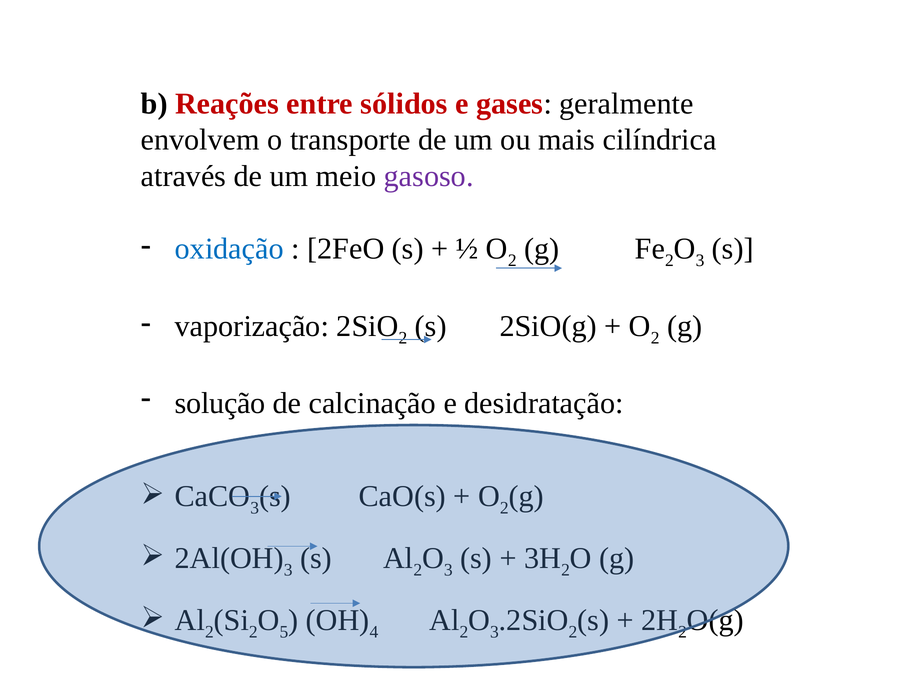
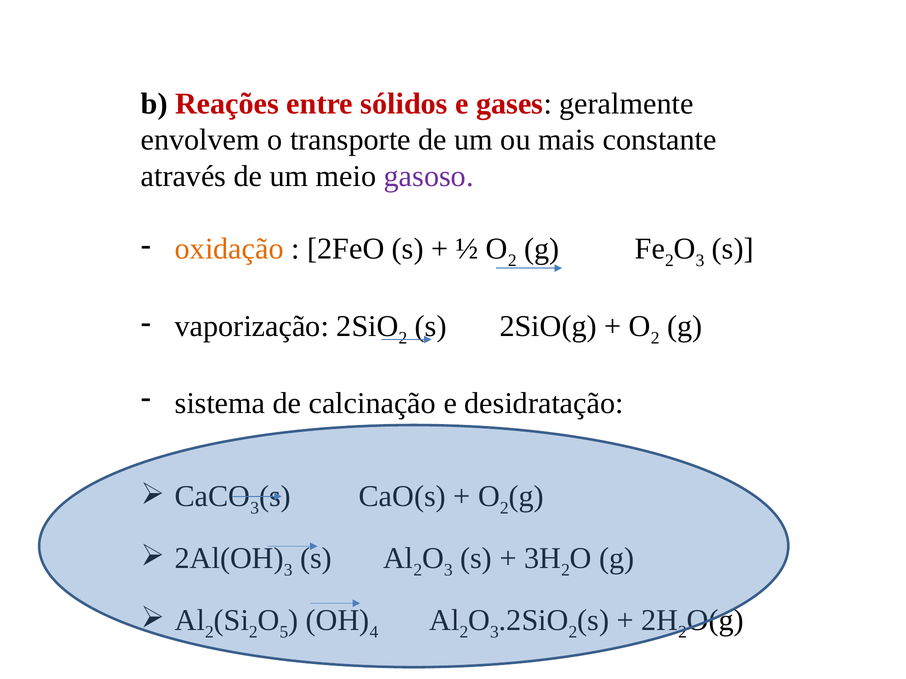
cilíndrica: cilíndrica -> constante (660, 140)
oxidação colour: blue -> orange (229, 249)
solução: solução -> sistema (220, 404)
